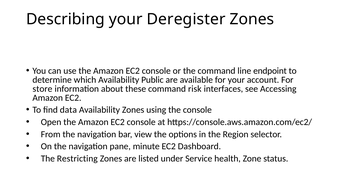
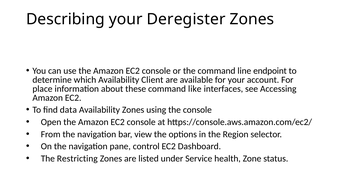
Public: Public -> Client (152, 80)
store: store -> place (42, 89)
risk: risk -> like (195, 89)
minute: minute -> control (146, 147)
